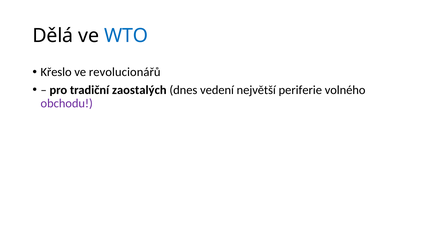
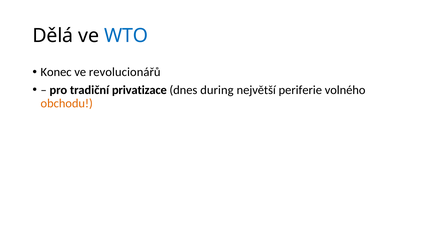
Křeslo: Křeslo -> Konec (56, 72)
zaostalých: zaostalých -> privatizace (139, 90)
vedení: vedení -> during (217, 90)
obchodu colour: purple -> orange (67, 103)
